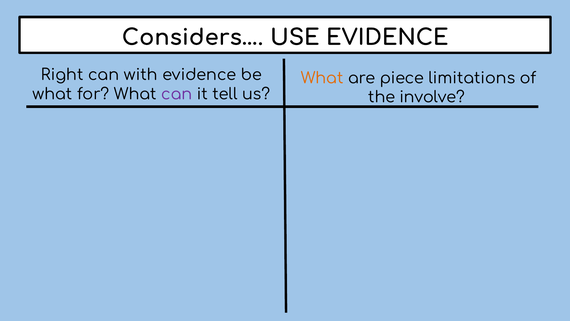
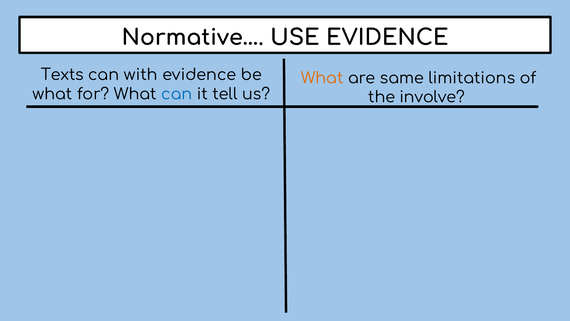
Considers…: Considers… -> Normative… (193, 38)
Right: Right -> Texts (62, 75)
piece: piece -> same (402, 78)
can colour: purple -> blue (177, 94)
